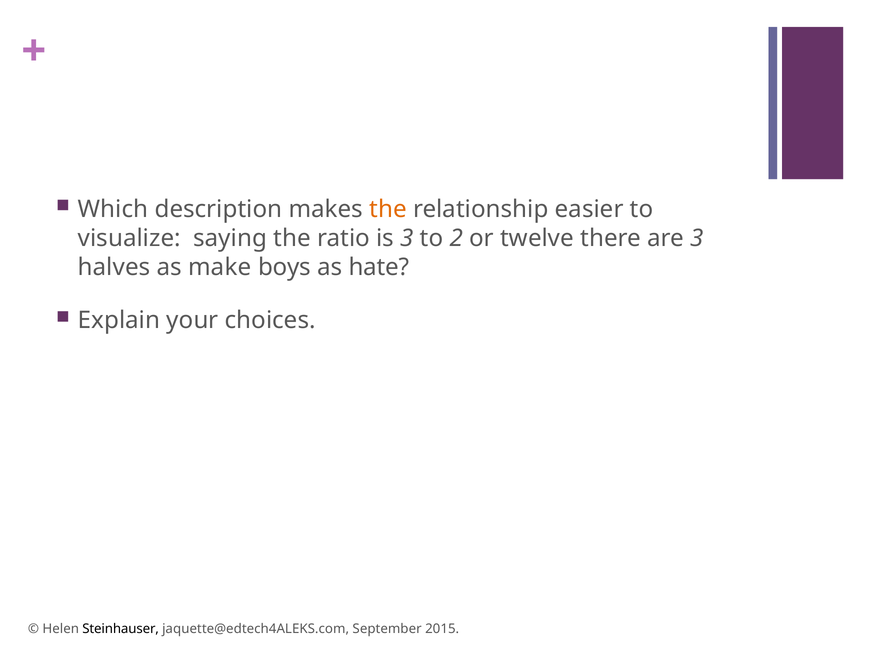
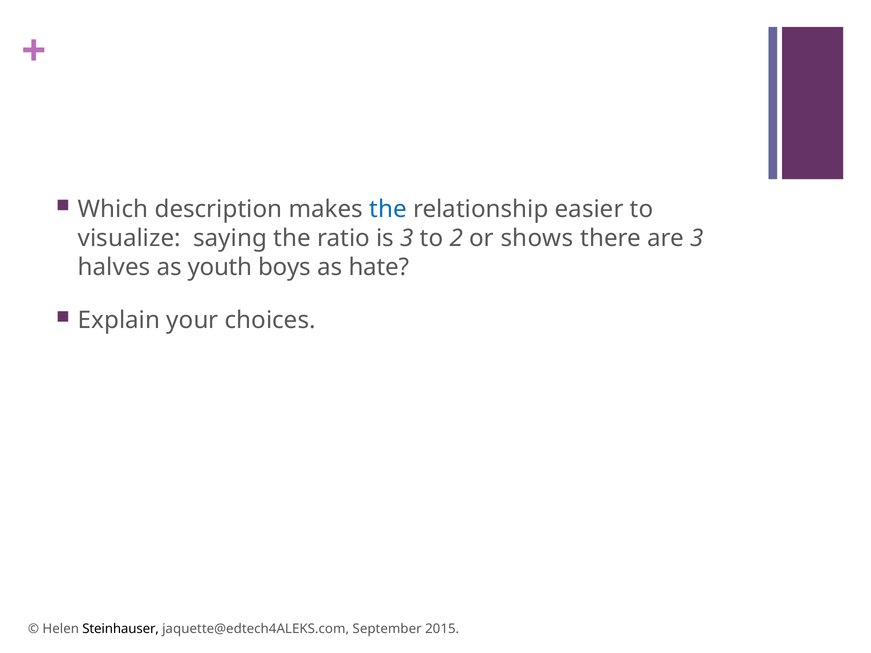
the colour: orange -> blue (388, 209)
twelve: twelve -> shows (537, 238)
make: make -> youth (220, 267)
